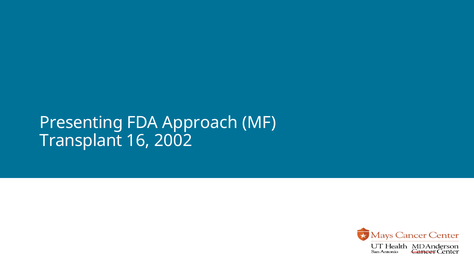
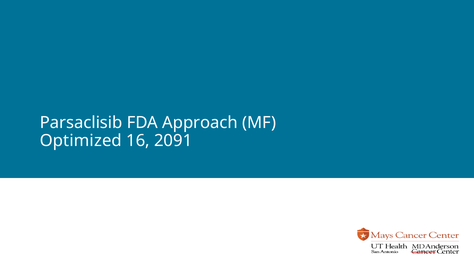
Presenting: Presenting -> Parsaclisib (81, 122)
Transplant: Transplant -> Optimized (81, 140)
2002: 2002 -> 2091 (173, 140)
